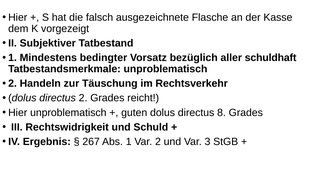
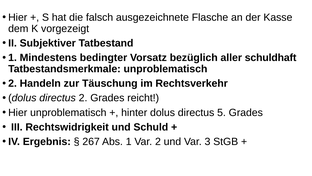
guten: guten -> hinter (134, 112)
8: 8 -> 5 (221, 112)
